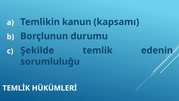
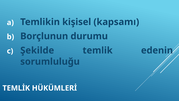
kanun: kanun -> kişisel (77, 22)
